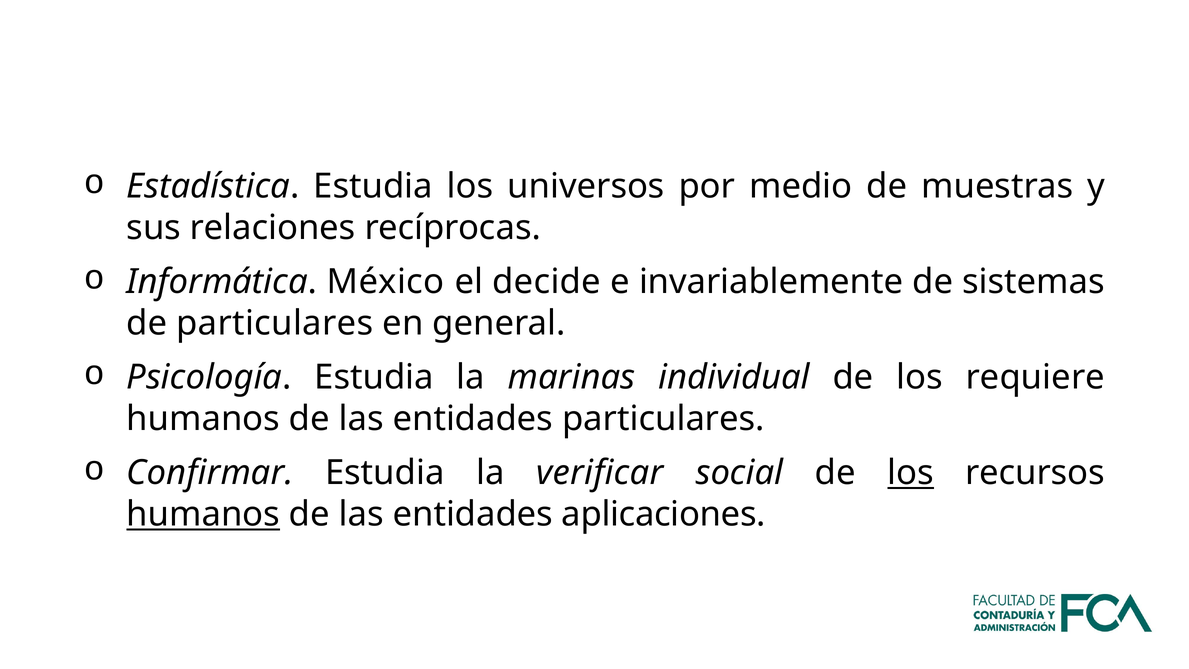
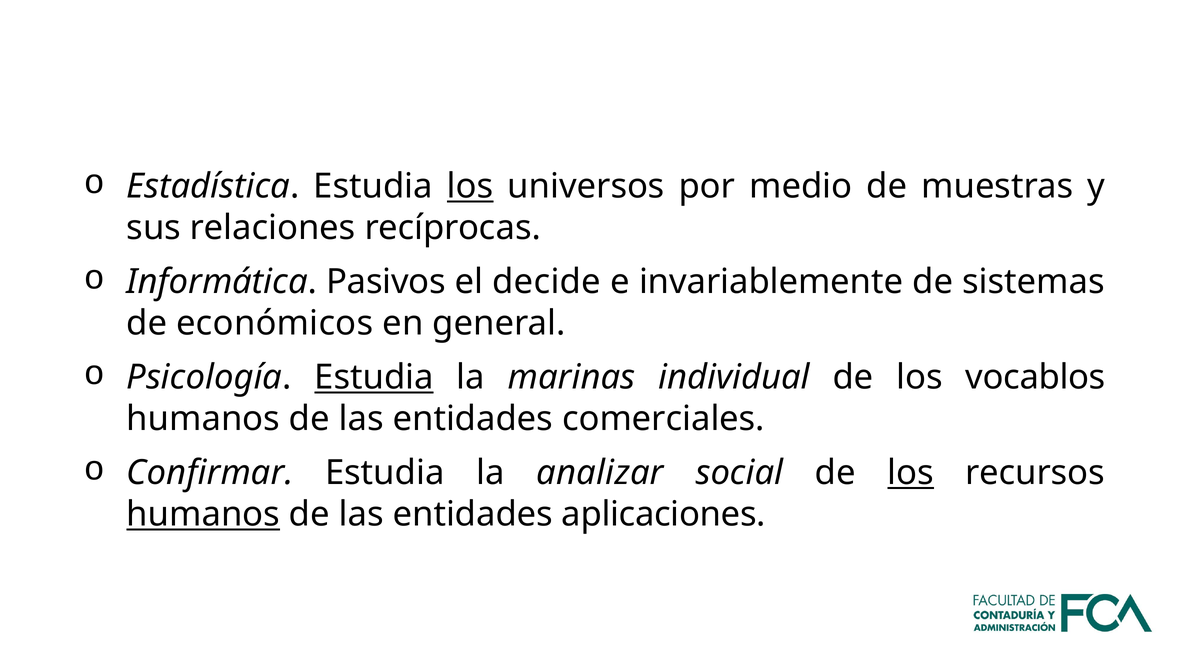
los underline: none -> present (470, 186)
México: México -> Pasivos (386, 282)
de particulares: particulares -> económicos (275, 323)
Estudia underline: none -> present (374, 377)
requiere: requiere -> vocablos (1035, 377)
entidades particulares: particulares -> comerciales (663, 419)
verificar: verificar -> analizar (600, 473)
